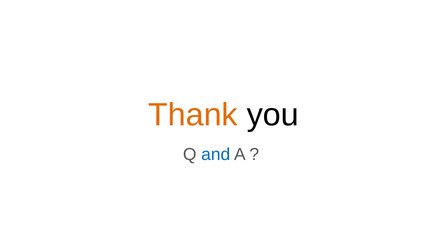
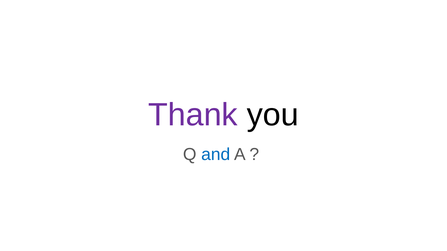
Thank colour: orange -> purple (193, 115)
